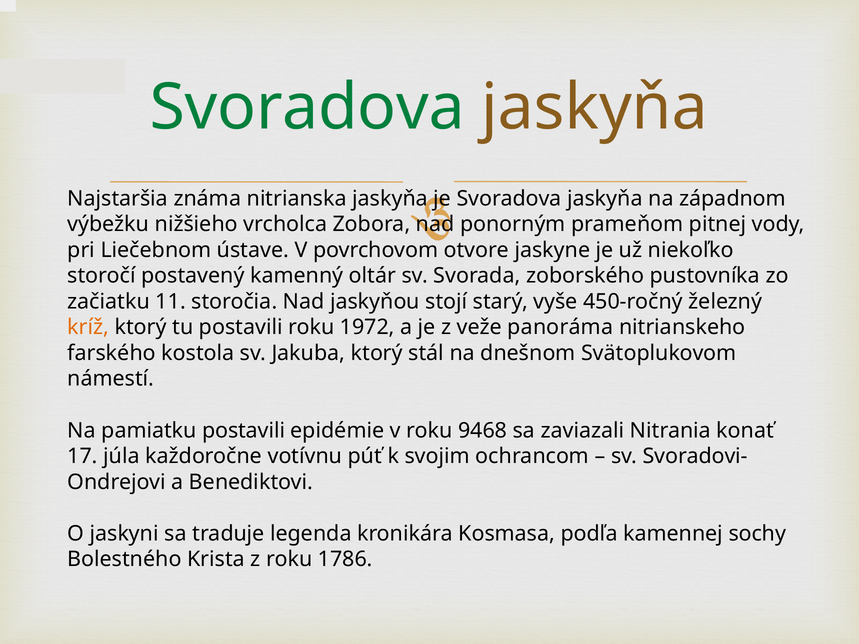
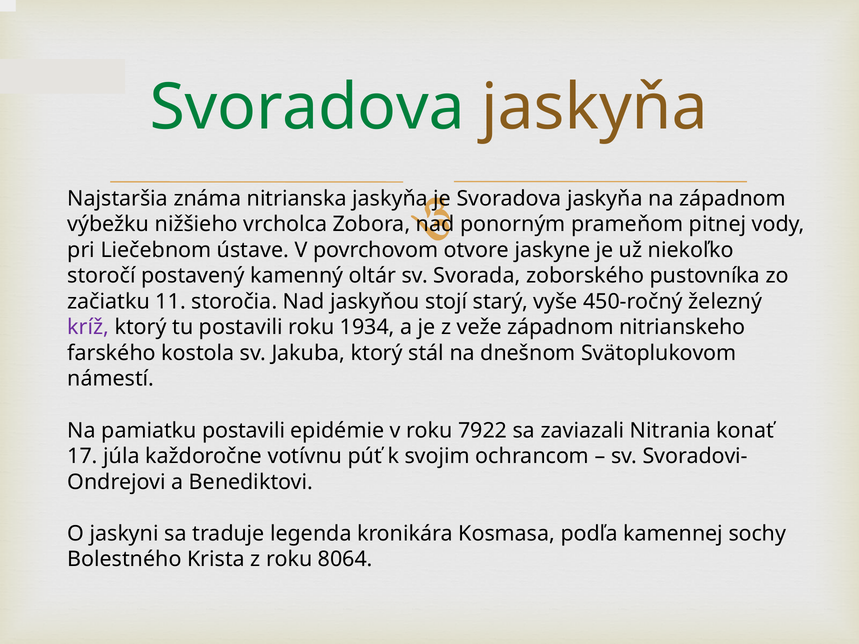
kríž colour: orange -> purple (88, 328)
1972: 1972 -> 1934 (367, 328)
veže panoráma: panoráma -> západnom (560, 328)
9468: 9468 -> 7922 (483, 431)
1786: 1786 -> 8064 (345, 559)
